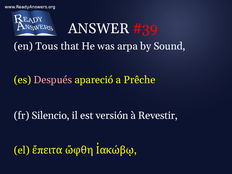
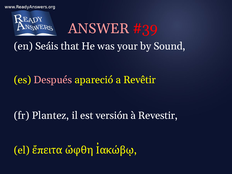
ANSWER colour: white -> pink (99, 29)
Tous: Tous -> Seáis (47, 46)
arpa: arpa -> your (128, 46)
Prêche: Prêche -> Revêtir (140, 80)
Silencio: Silencio -> Plantez (50, 116)
